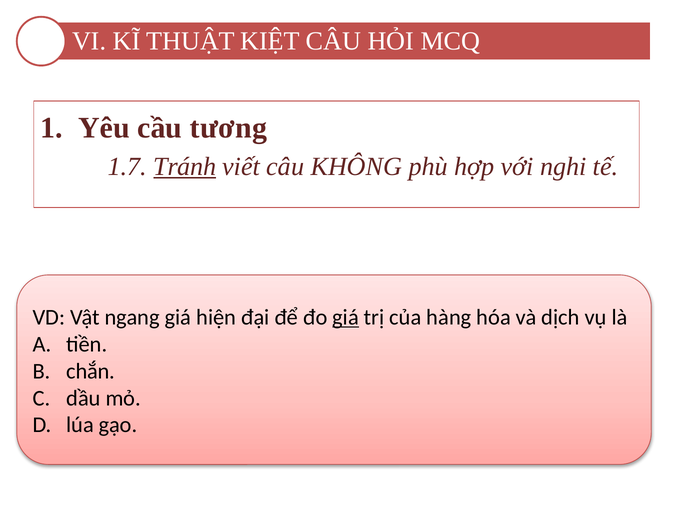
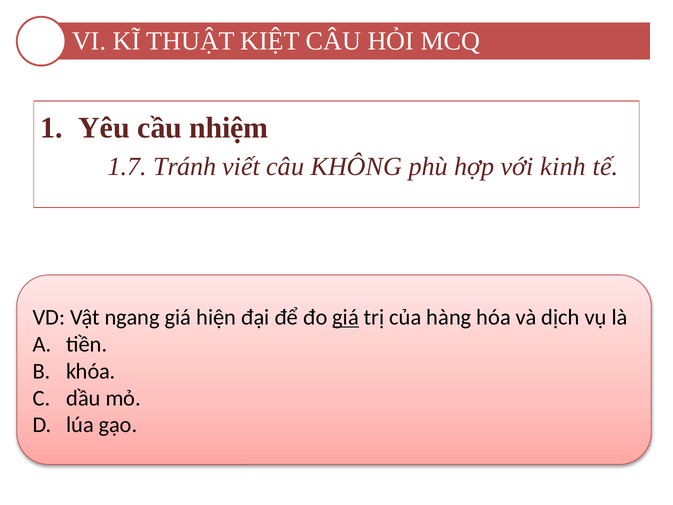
tương: tương -> nhiệm (229, 128)
Tránh underline: present -> none (185, 167)
nghi: nghi -> kinh (563, 167)
chắn: chắn -> khóa (91, 371)
